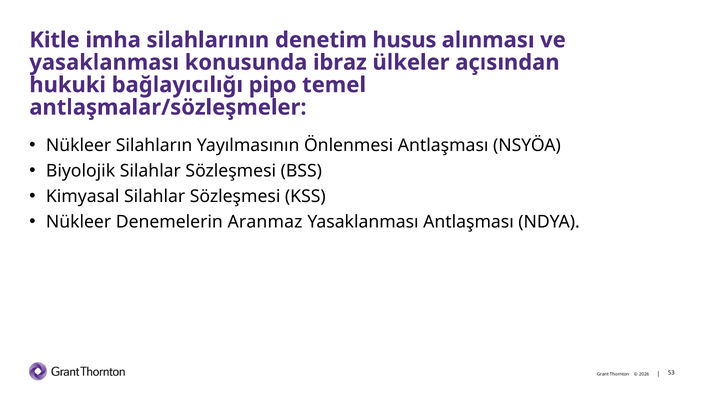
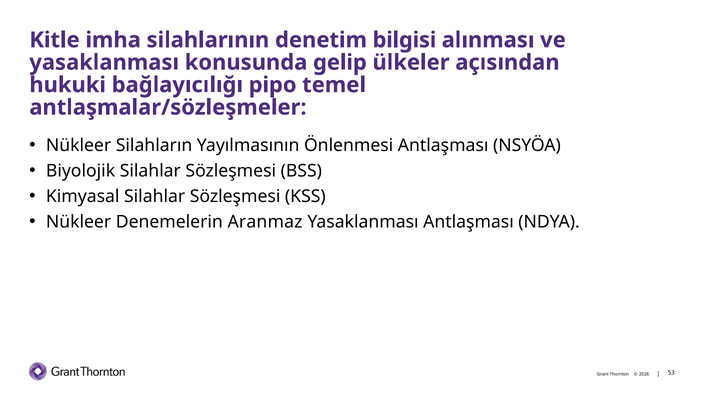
husus: husus -> bilgisi (404, 40)
ibraz: ibraz -> gelip (340, 62)
